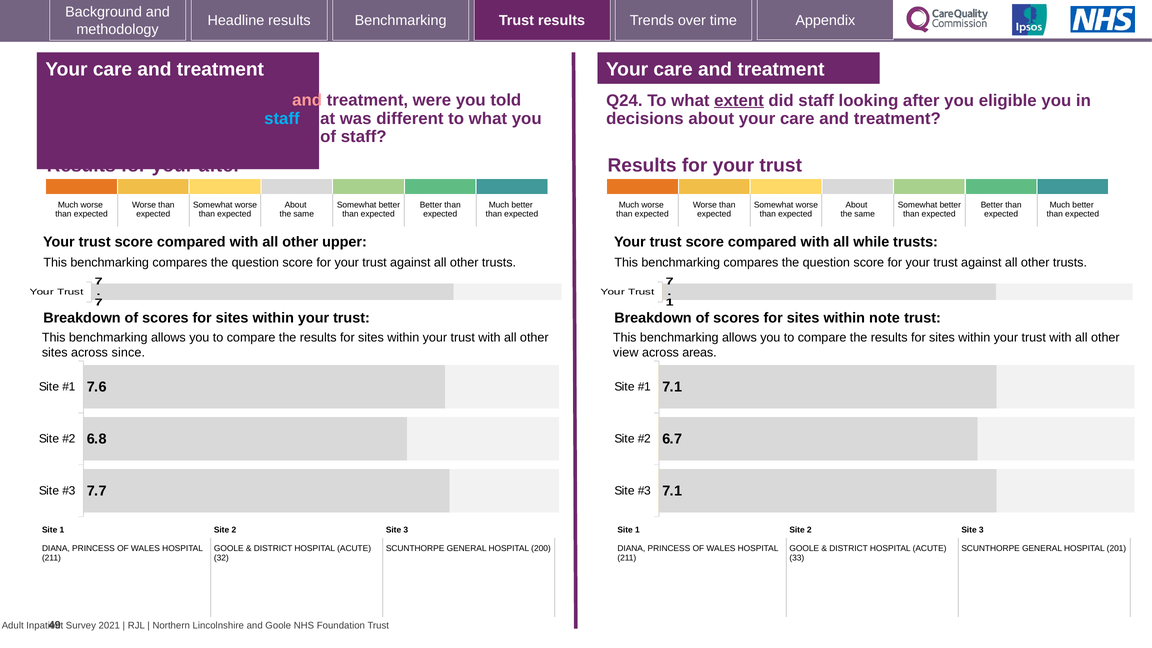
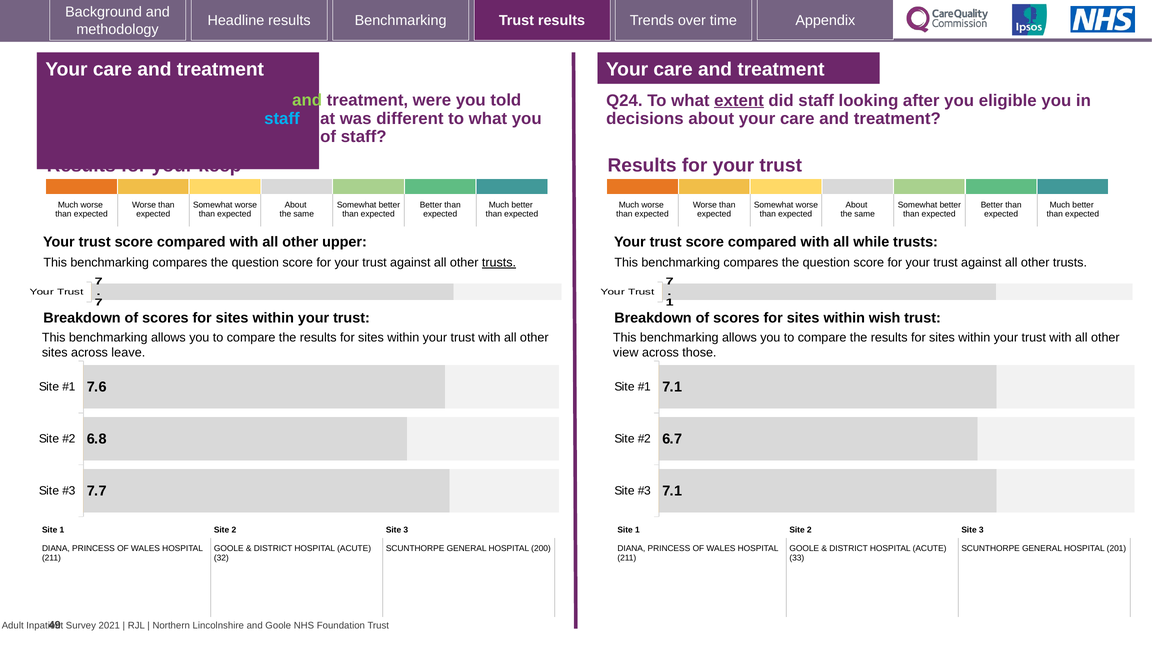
and colour: pink -> light green (307, 100)
your after: after -> keep (220, 165)
trusts underline: none -> present (499, 262)
note: note -> wish (885, 318)
since: since -> leave (128, 353)
areas: areas -> those (699, 353)
